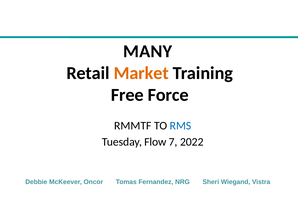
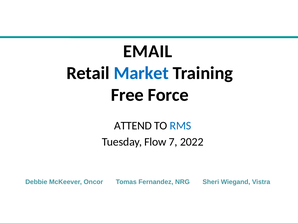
MANY: MANY -> EMAIL (148, 51)
Market colour: orange -> blue (141, 73)
RMMTF: RMMTF -> ATTEND (133, 126)
